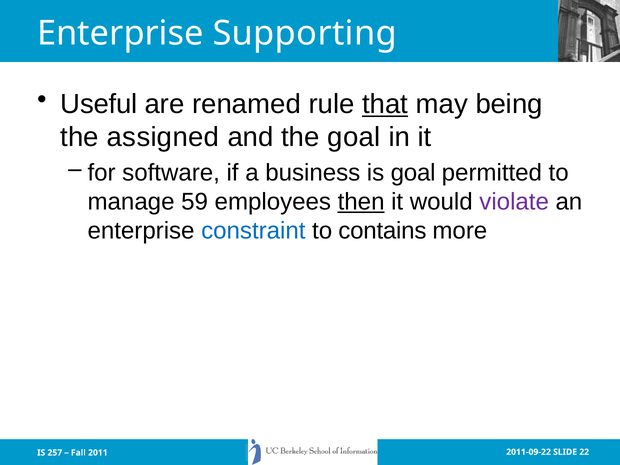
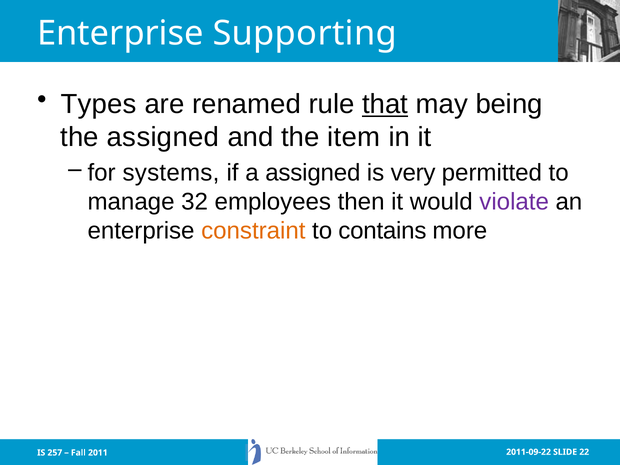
Useful: Useful -> Types (99, 104)
the goal: goal -> item (354, 137)
software: software -> systems (171, 173)
a business: business -> assigned (313, 173)
is goal: goal -> very (413, 173)
59: 59 -> 32 (195, 202)
then underline: present -> none (361, 202)
constraint colour: blue -> orange (253, 231)
